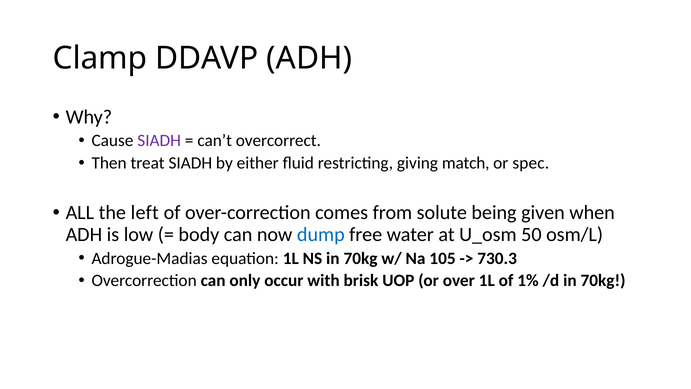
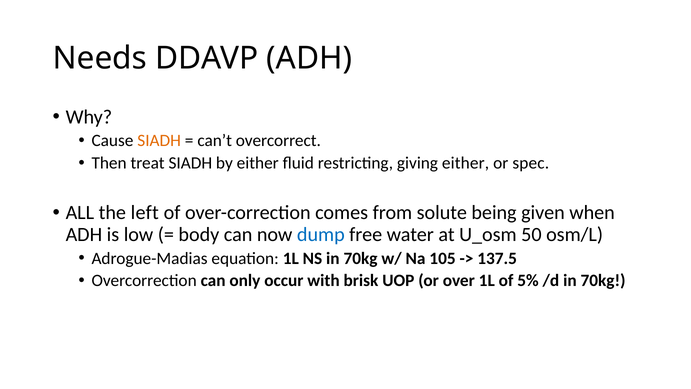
Clamp: Clamp -> Needs (100, 58)
SIADH colour: purple -> orange (159, 141)
giving match: match -> either (466, 163)
730.3: 730.3 -> 137.5 (497, 258)
1%: 1% -> 5% (528, 280)
